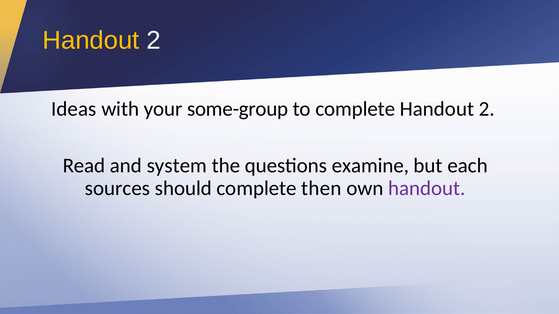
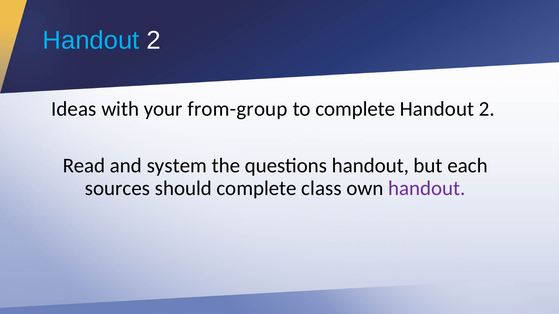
Handout colour: yellow -> light blue (91, 40)
some-group: some-group -> from-group (237, 109)
questions examine: examine -> handout (370, 166)
then: then -> class (321, 189)
